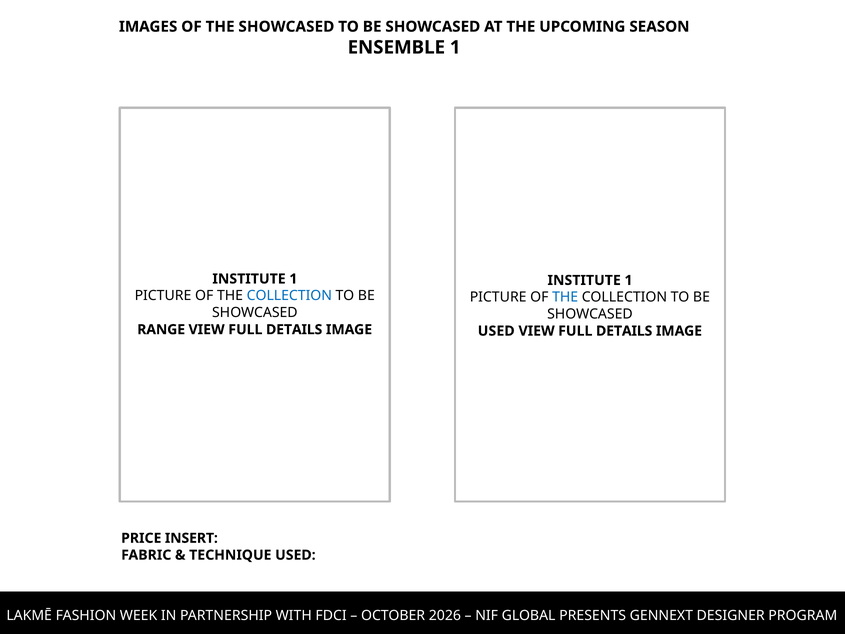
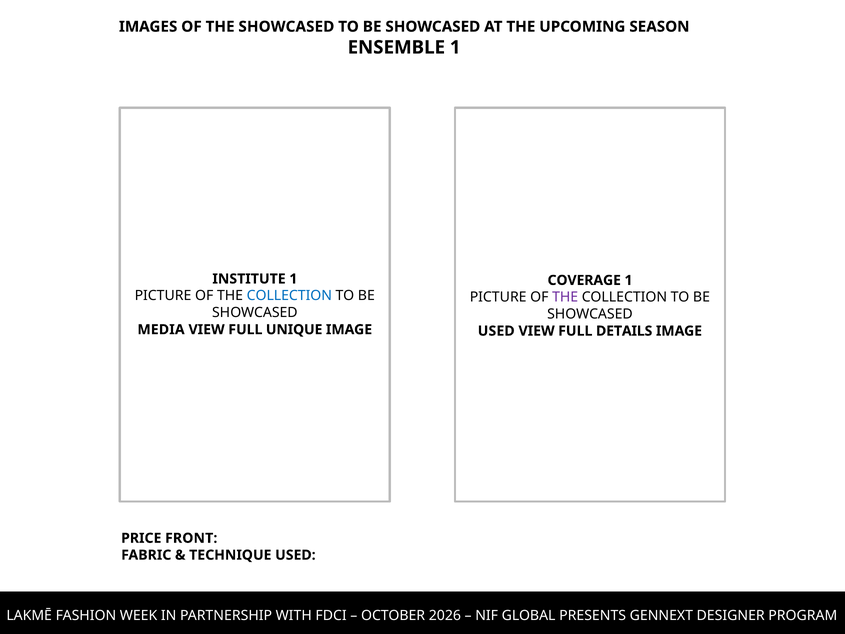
INSTITUTE: INSTITUTE -> COVERAGE (584, 280)
THE colour: blue -> purple (565, 297)
RANGE: RANGE -> MEDIA (161, 329)
DETAILS: DETAILS -> UNIQUE (294, 329)
INSERT: INSERT -> FRONT (191, 538)
